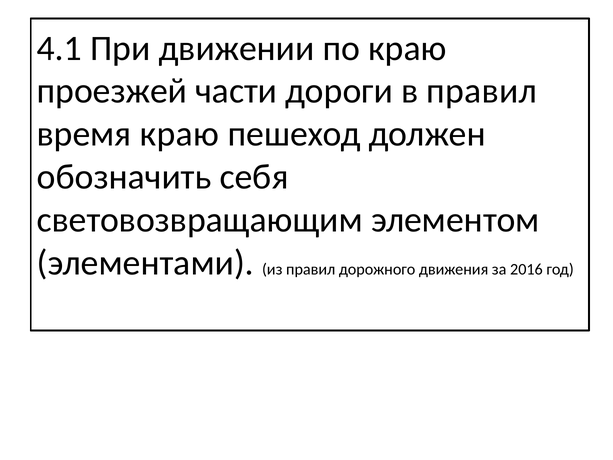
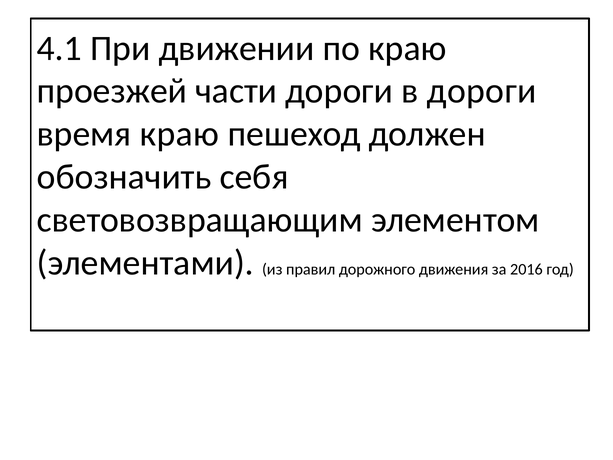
в правил: правил -> дороги (482, 91)
